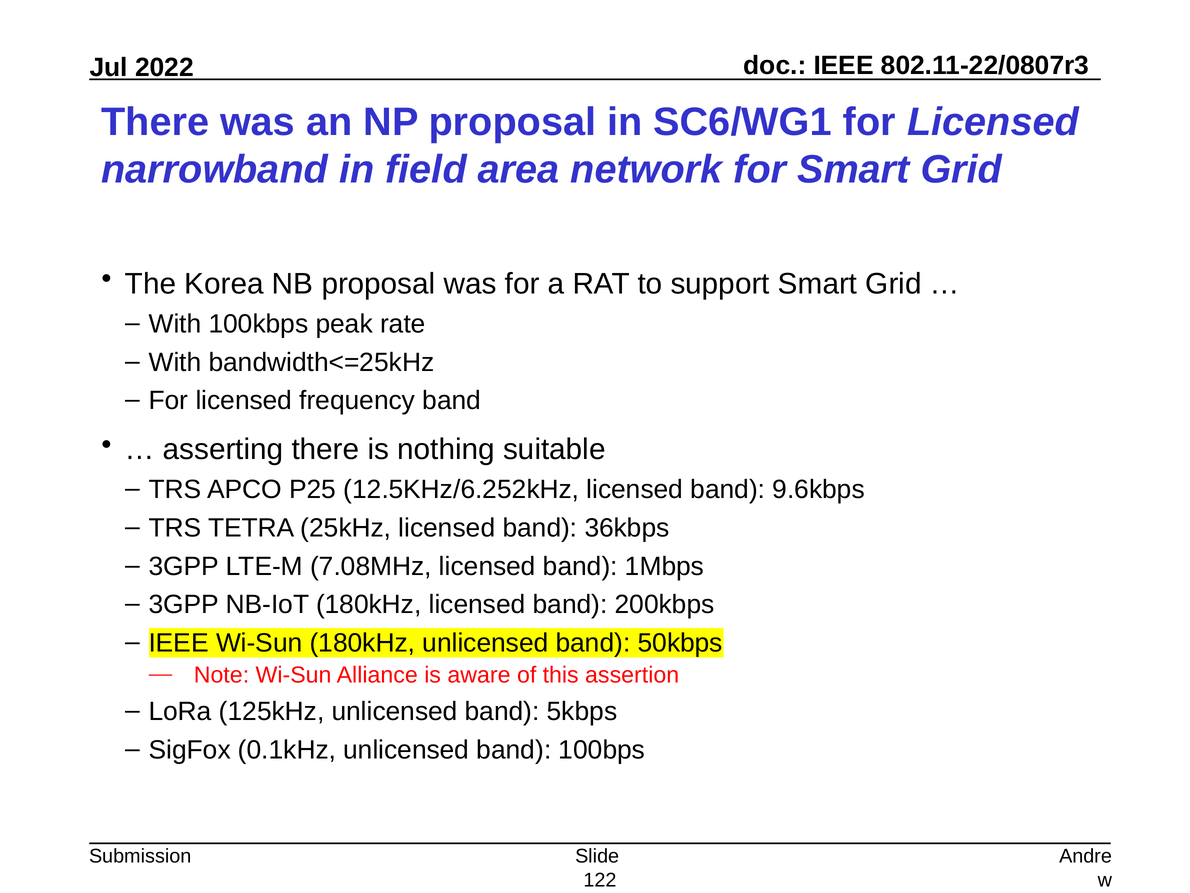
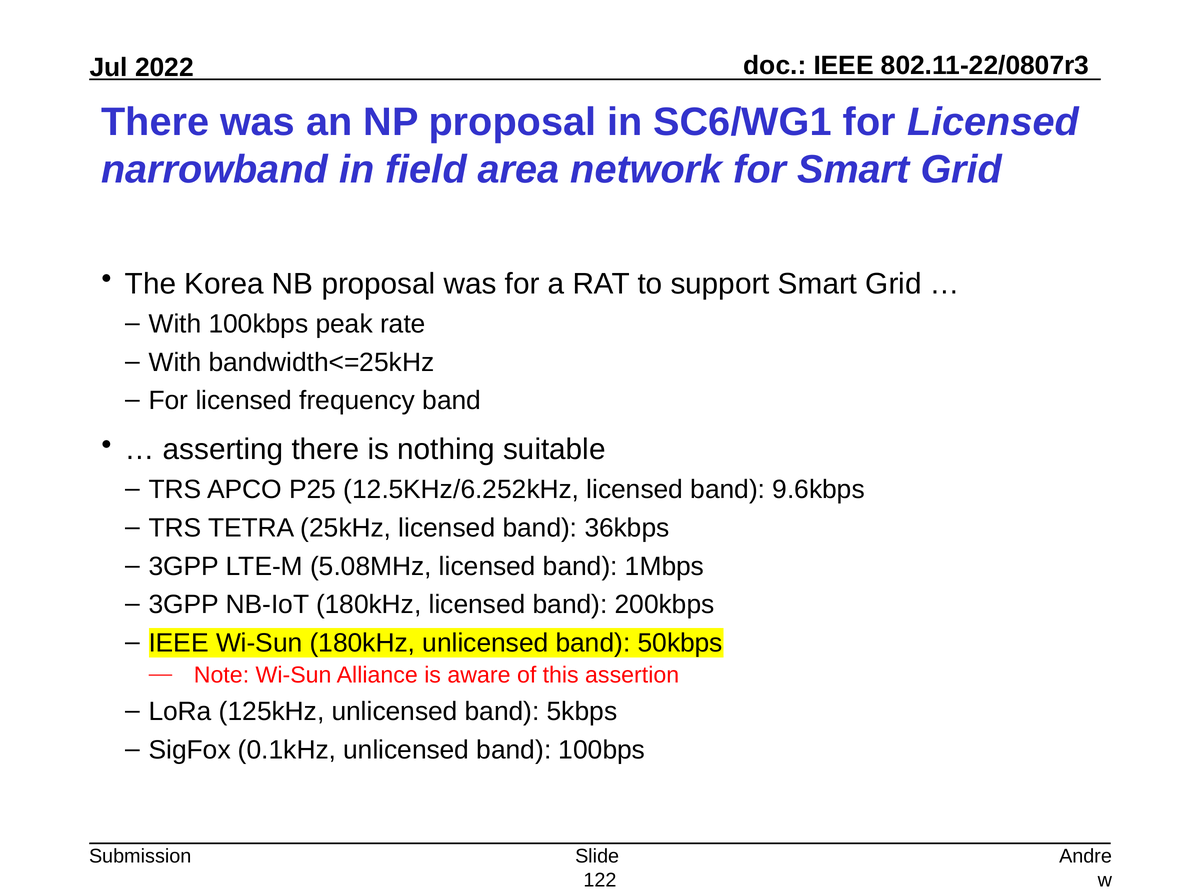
7.08MHz: 7.08MHz -> 5.08MHz (371, 566)
